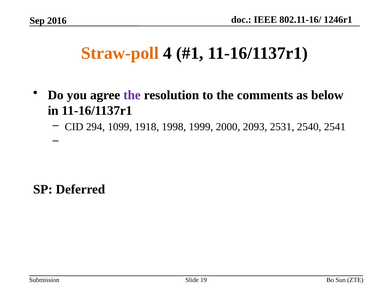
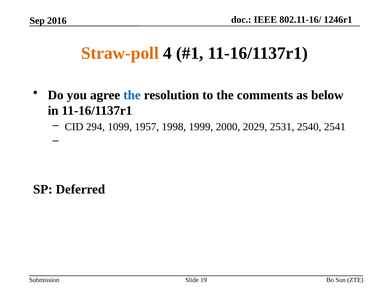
the colour: purple -> blue (132, 95)
1918: 1918 -> 1957 (147, 127)
2093: 2093 -> 2029 (255, 127)
